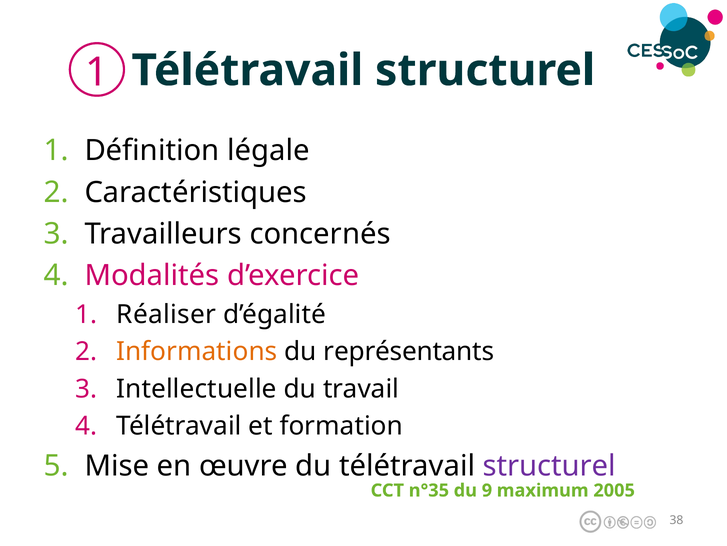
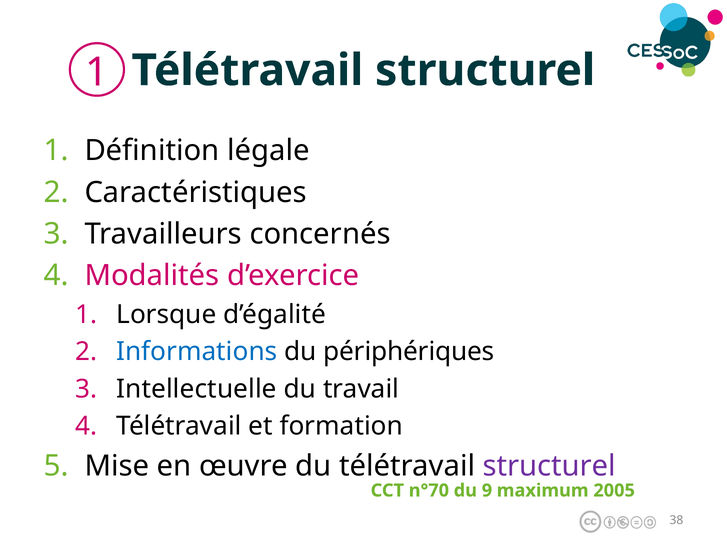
Réaliser: Réaliser -> Lorsque (166, 314)
Informations colour: orange -> blue (197, 351)
représentants: représentants -> périphériques (409, 351)
n°35: n°35 -> n°70 (429, 490)
